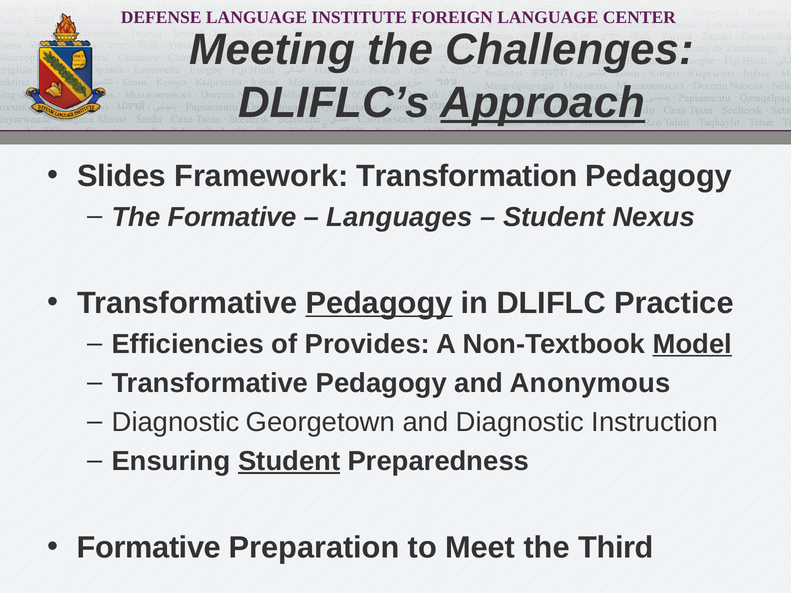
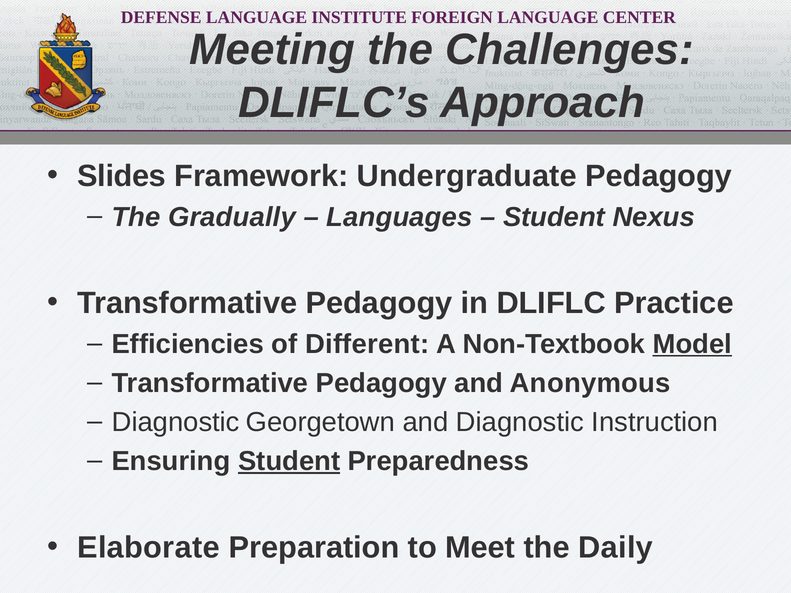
Approach underline: present -> none (543, 103)
Transformation: Transformation -> Undergraduate (467, 176)
The Formative: Formative -> Gradually (232, 217)
Pedagogy underline: present -> none (379, 303)
Provides: Provides -> Different (367, 344)
Formative: Formative -> Elaborate (149, 548)
Third: Third -> Daily (616, 548)
